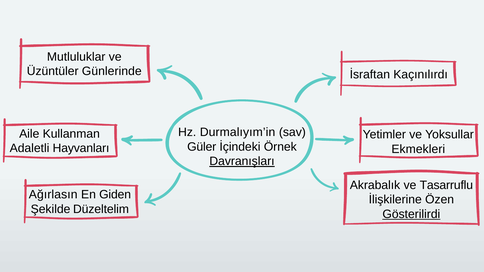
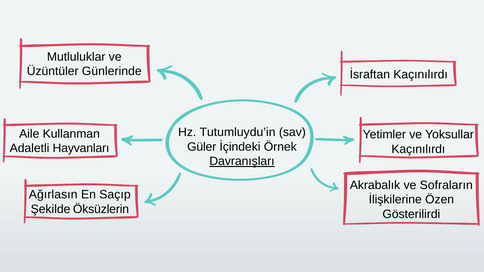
Durmalıyım’in: Durmalıyım’in -> Tutumluydu’in (238, 132)
Ekmekleri: Ekmekleri -> Kaçınılırdı (418, 149)
Tasarruflu: Tasarruflu -> Sofraların (446, 185)
Giden: Giden -> Saçıp (115, 195)
Düzeltelim: Düzeltelim -> Öksüzlerin (101, 209)
Gösterilirdi underline: present -> none (411, 214)
